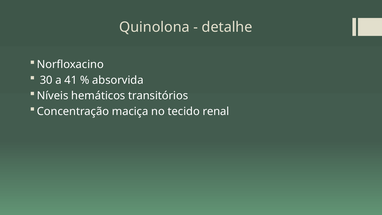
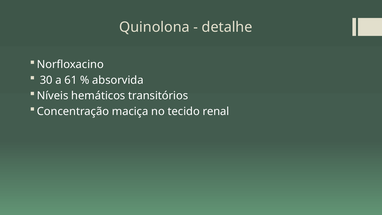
41: 41 -> 61 (71, 80)
